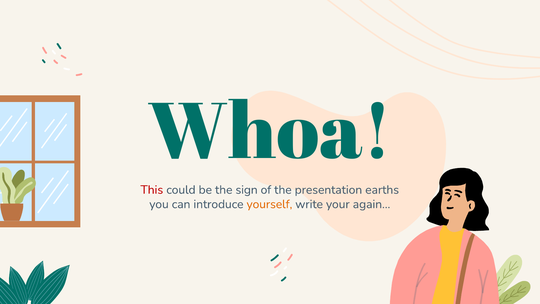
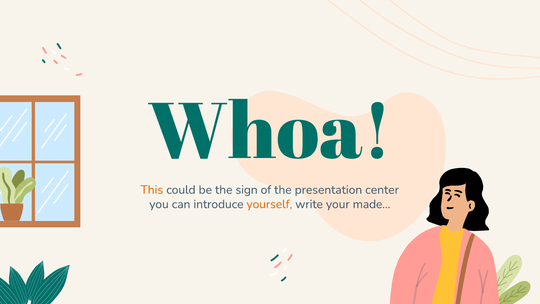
This colour: red -> orange (152, 190)
earths: earths -> center (382, 190)
again…: again… -> made… (372, 204)
